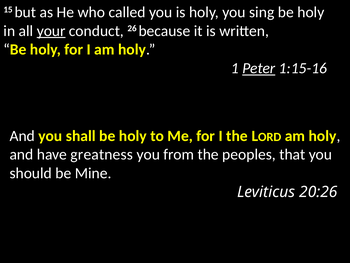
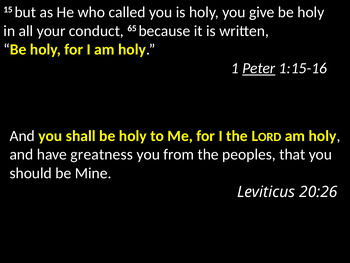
sing: sing -> give (262, 12)
your underline: present -> none (51, 31)
26: 26 -> 65 (132, 28)
